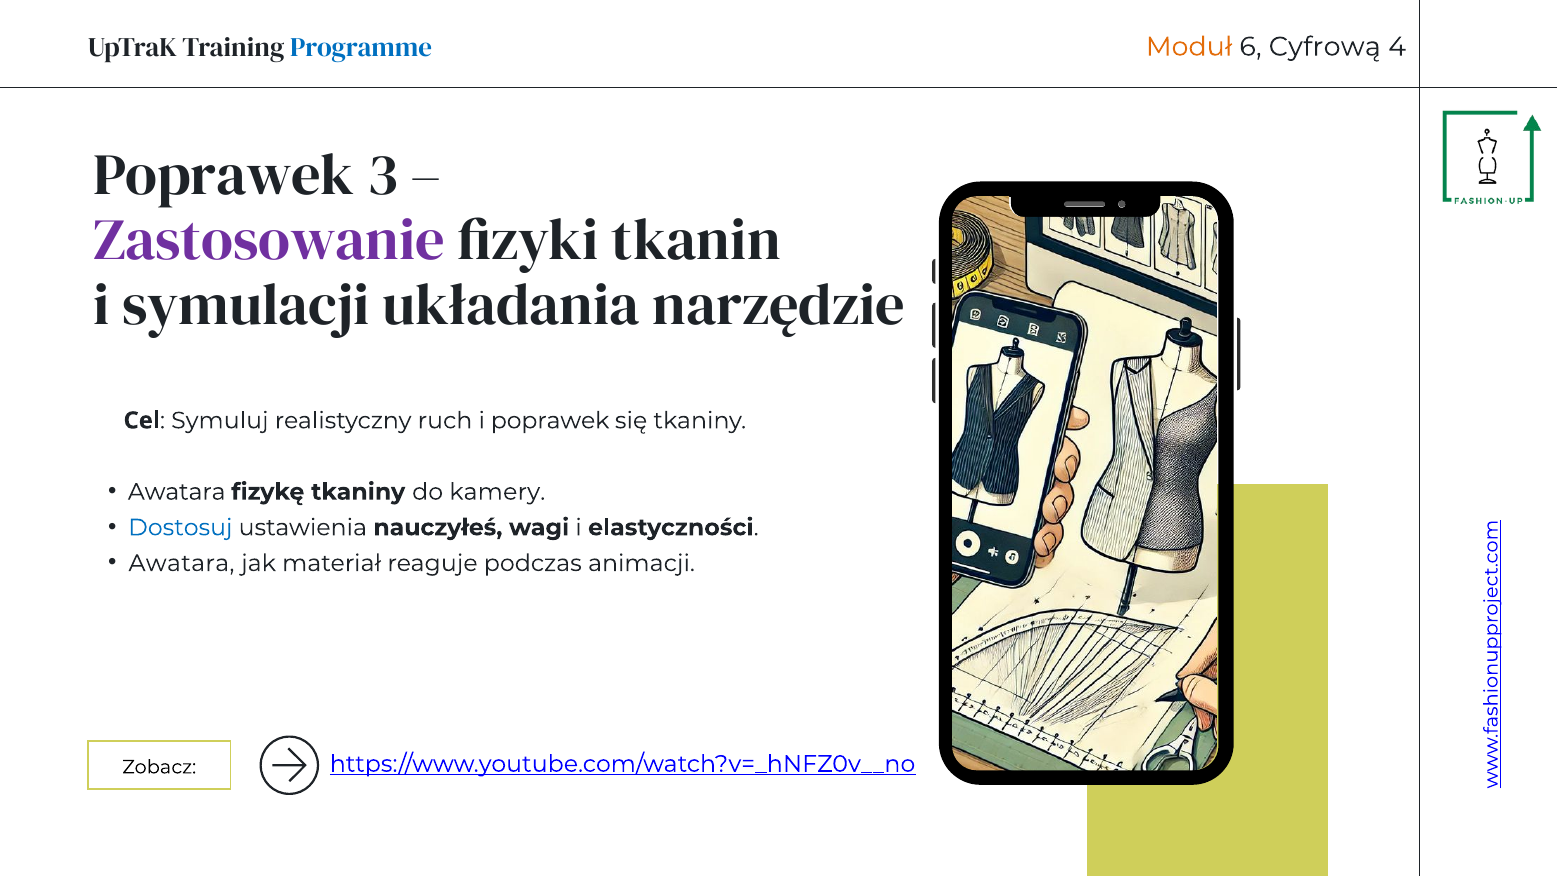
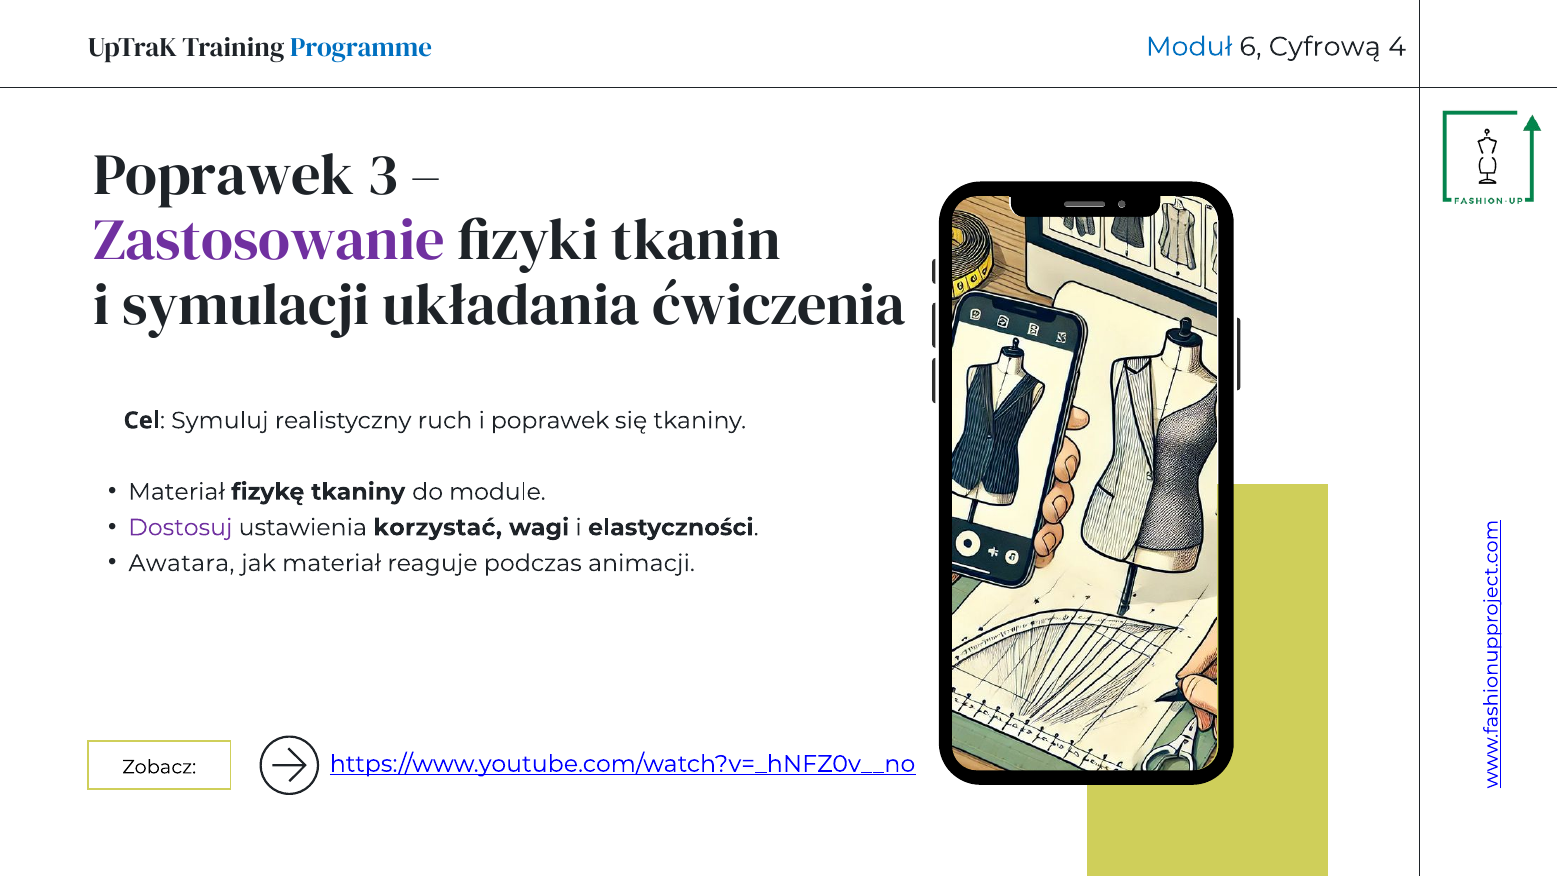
Moduł colour: orange -> blue (1189, 47)
narzędzie: narzędzie -> ćwiczenia (779, 305)
Awatara: Awatara -> Materiał (177, 492)
kamery: kamery -> module (497, 492)
Dostosuj colour: blue -> purple (180, 527)
nauczyłeś: nauczyłeś -> korzystać (438, 527)
